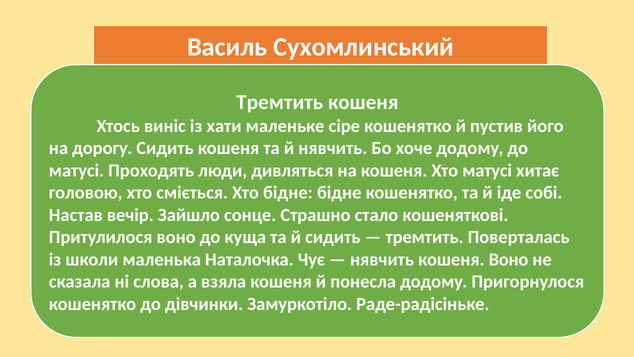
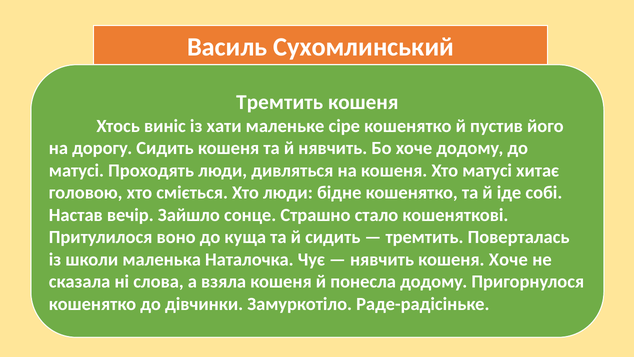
Хто бідне: бідне -> люди (288, 193)
кошеня Воно: Воно -> Хоче (508, 259)
